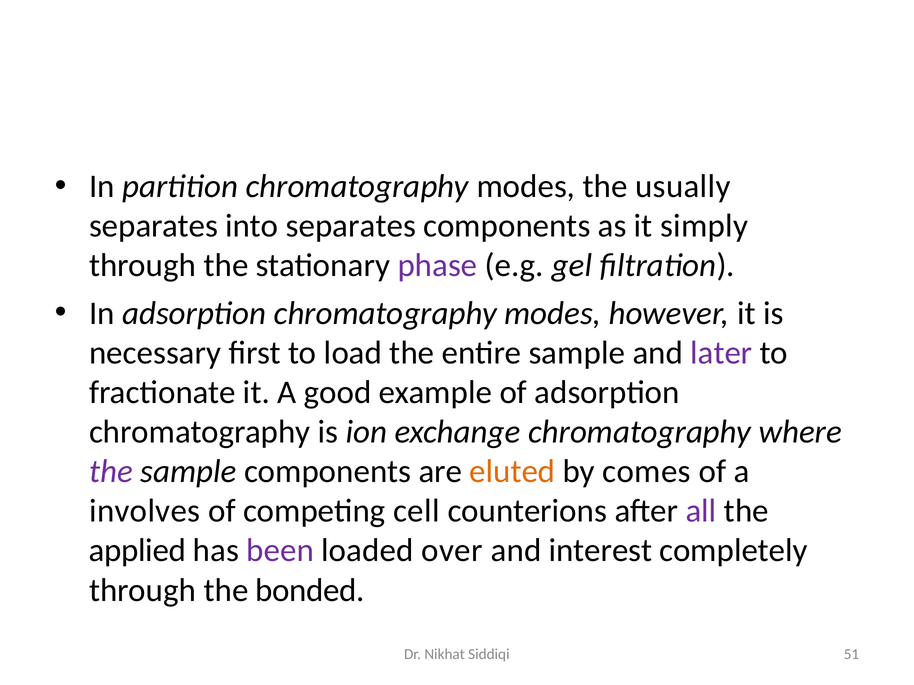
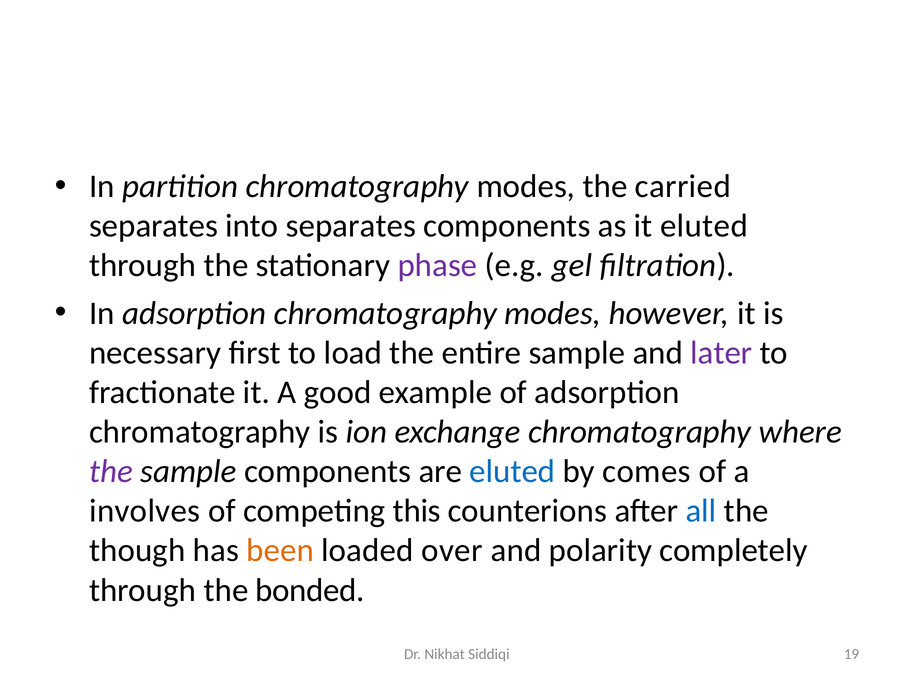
usually: usually -> carried (683, 187)
it simply: simply -> eluted (704, 226)
eluted colour: orange -> blue (512, 472)
cell: cell -> this (417, 511)
all colour: purple -> blue (701, 511)
applied: applied -> though (137, 551)
been colour: purple -> orange (280, 551)
interest: interest -> polarity (600, 551)
51: 51 -> 19 (851, 654)
